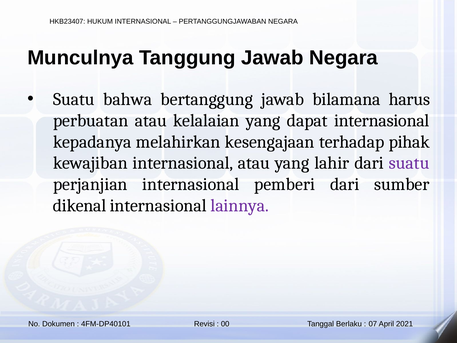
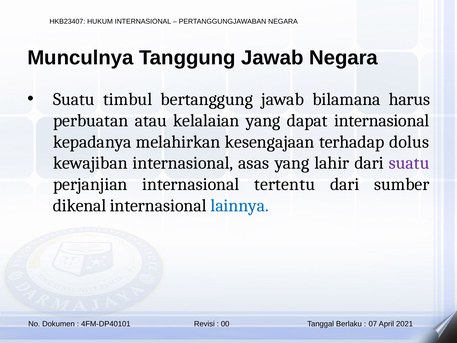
bahwa: bahwa -> timbul (128, 99)
pihak: pihak -> dolus (409, 142)
internasional atau: atau -> asas (254, 163)
pemberi: pemberi -> tertentu (285, 184)
lainnya colour: purple -> blue (240, 206)
